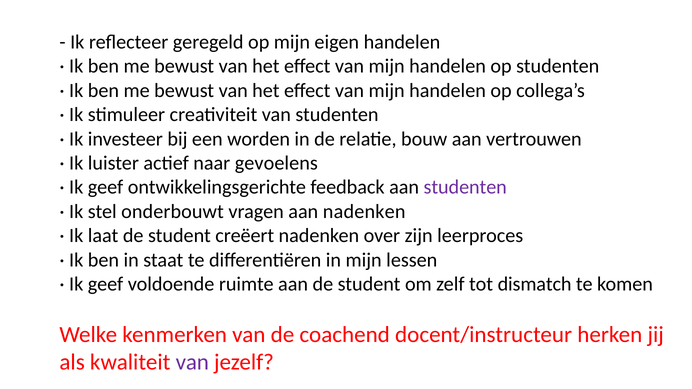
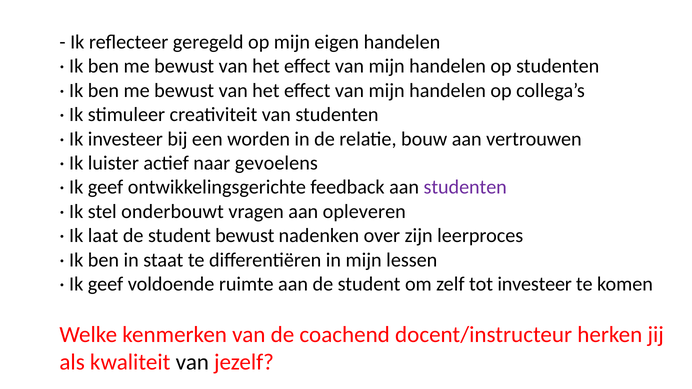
aan nadenken: nadenken -> opleveren (364, 212)
student creëert: creëert -> bewust (245, 236)
tot dismatch: dismatch -> investeer (535, 284)
van colour: purple -> black (192, 362)
